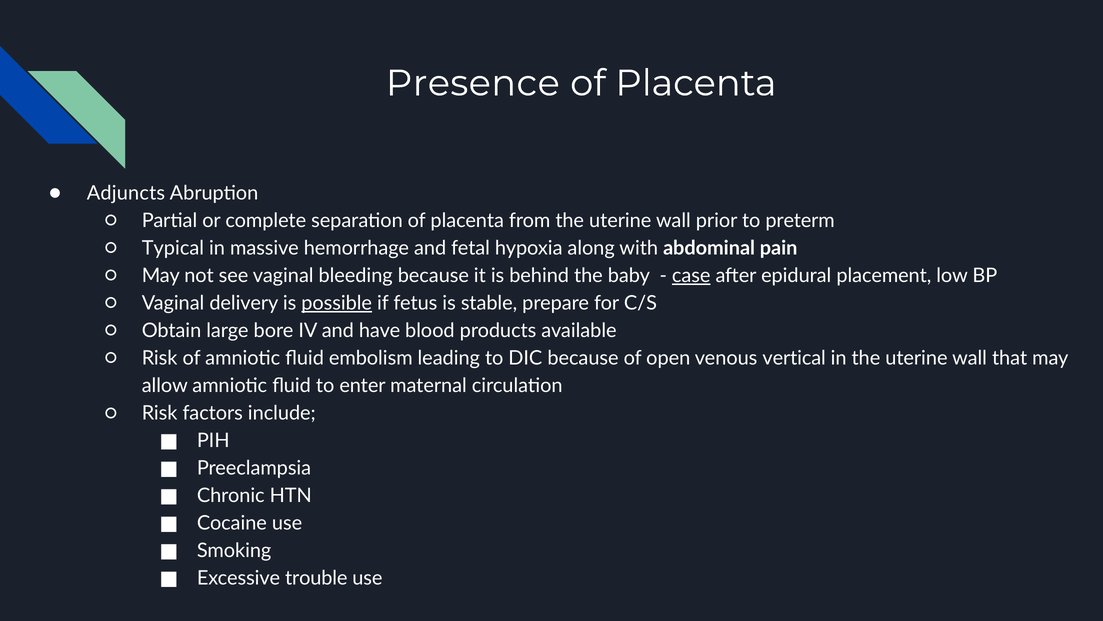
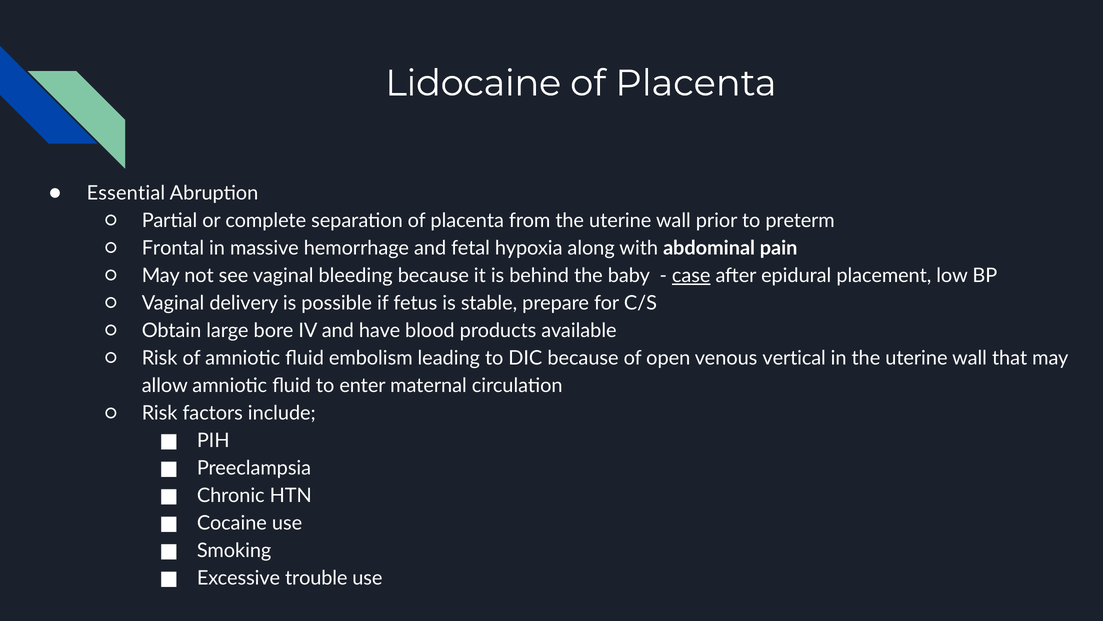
Presence: Presence -> Lidocaine (473, 83)
Adjuncts: Adjuncts -> Essential (126, 193)
Typical: Typical -> Frontal (173, 248)
possible underline: present -> none (337, 303)
